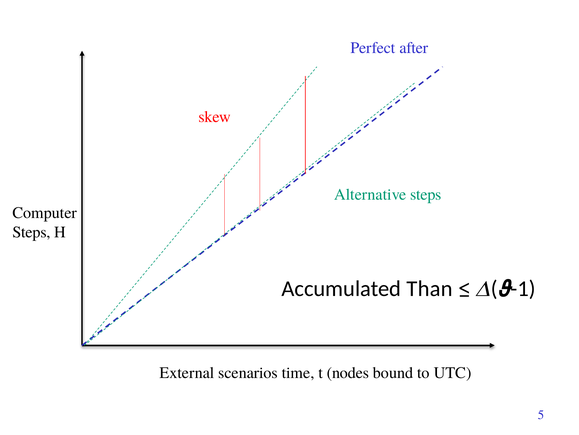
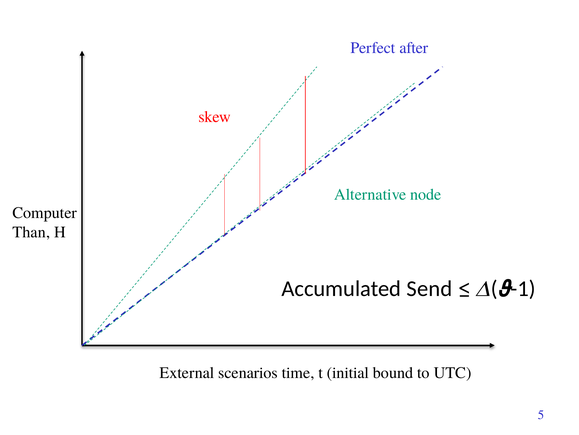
Alternative steps: steps -> node (426, 194)
Steps: Steps -> Than (31, 232)
Than: Than -> Send (430, 288)
nodes: nodes -> initial (348, 372)
